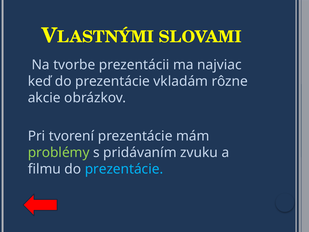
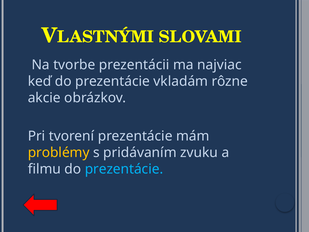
problémy colour: light green -> yellow (59, 152)
